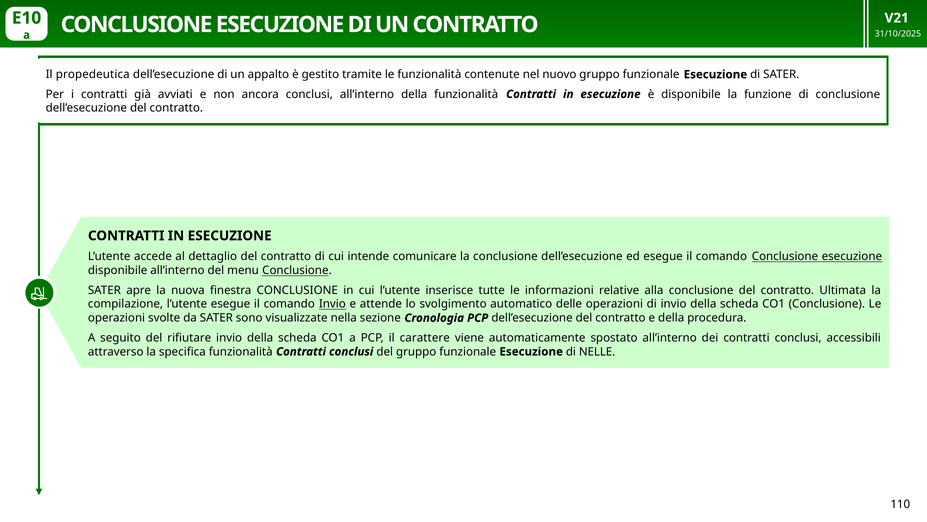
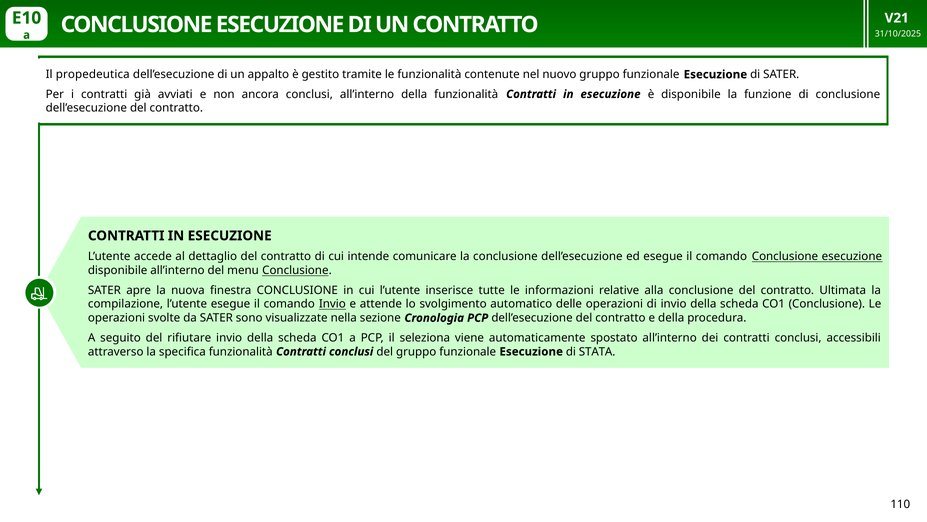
carattere: carattere -> seleziona (425, 337)
NELLE: NELLE -> STATA (597, 351)
